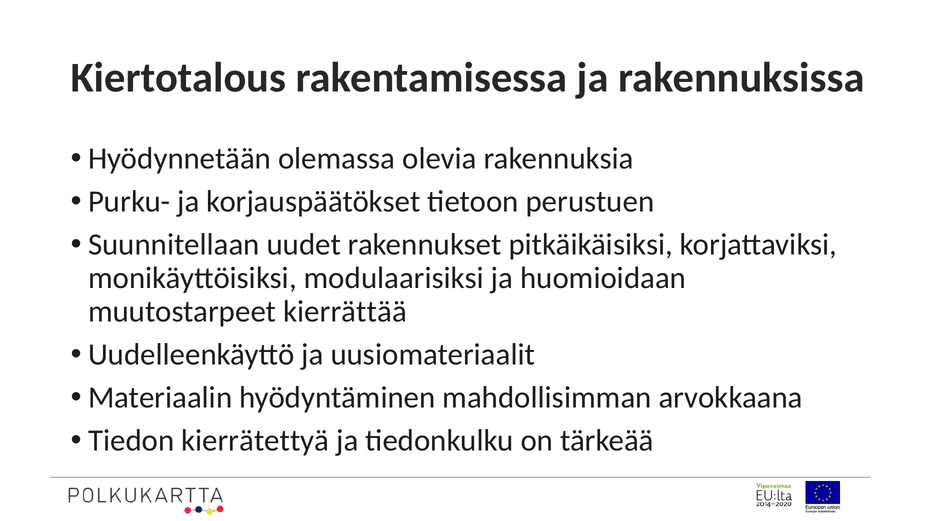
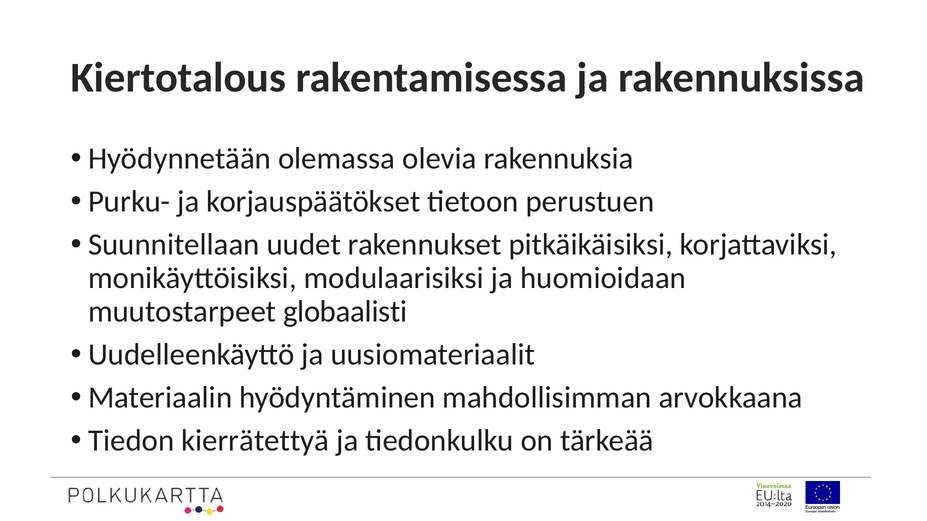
kierrättää: kierrättää -> globaalisti (345, 312)
